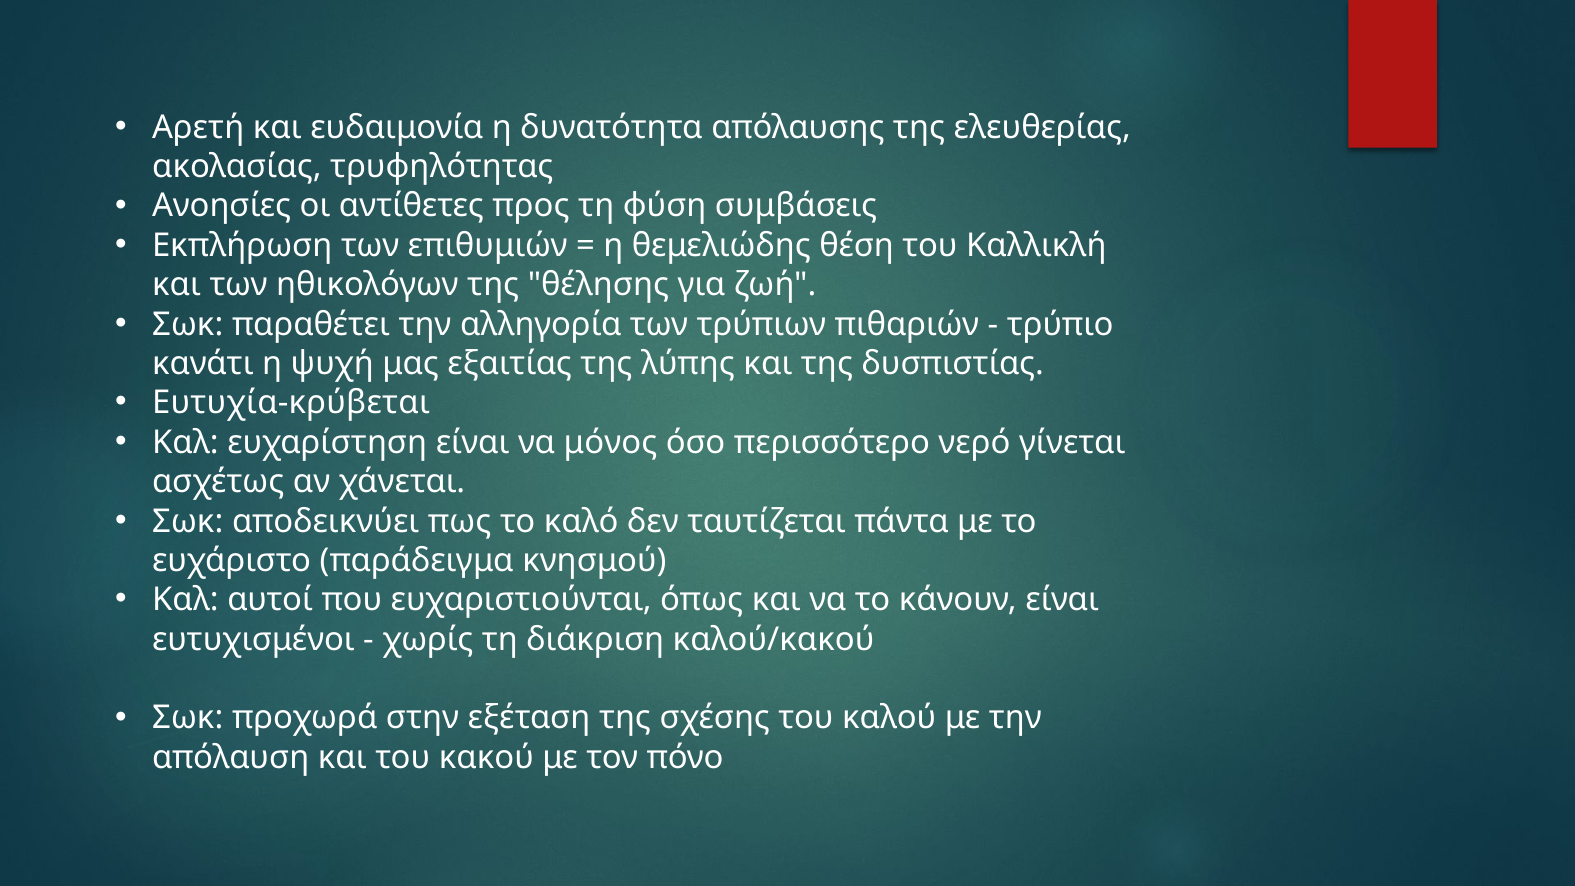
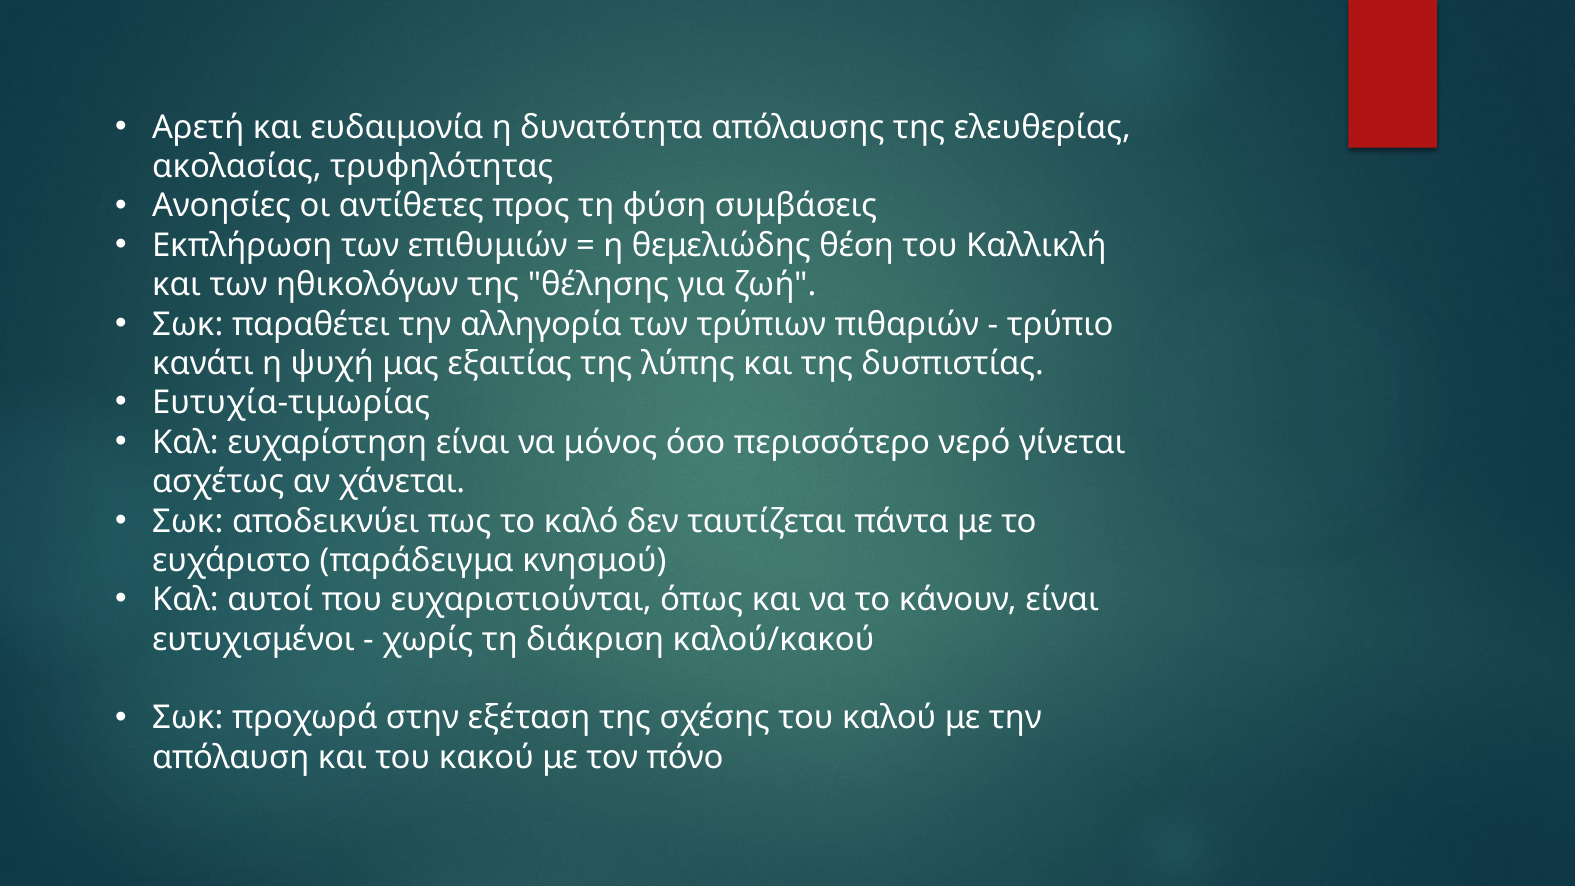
Ευτυχία-κρύβεται: Ευτυχία-κρύβεται -> Ευτυχία-τιμωρίας (291, 403)
